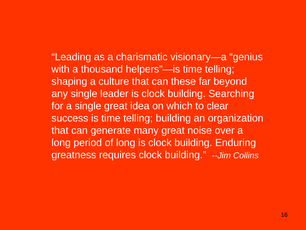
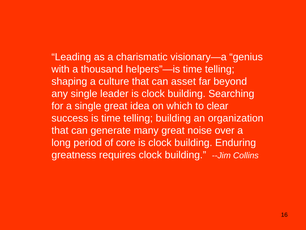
these: these -> asset (183, 81)
of long: long -> core (126, 142)
